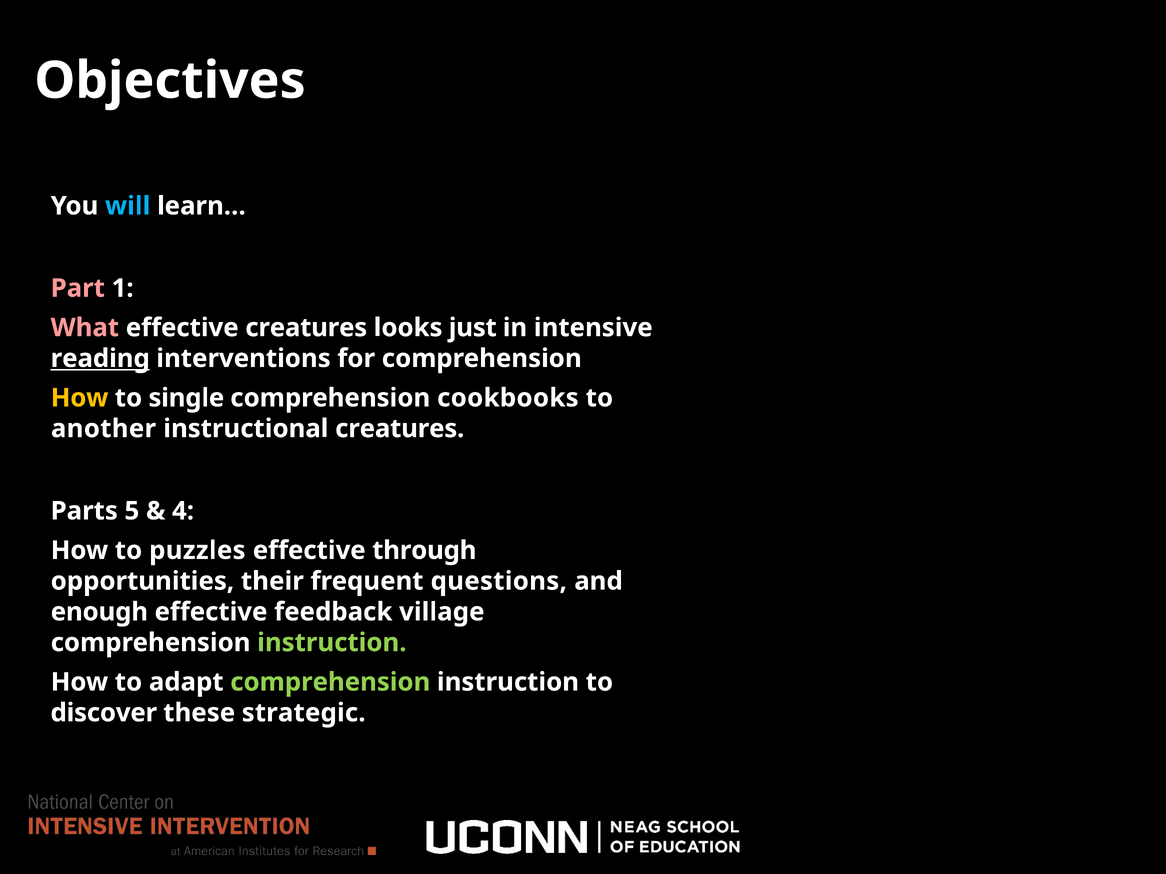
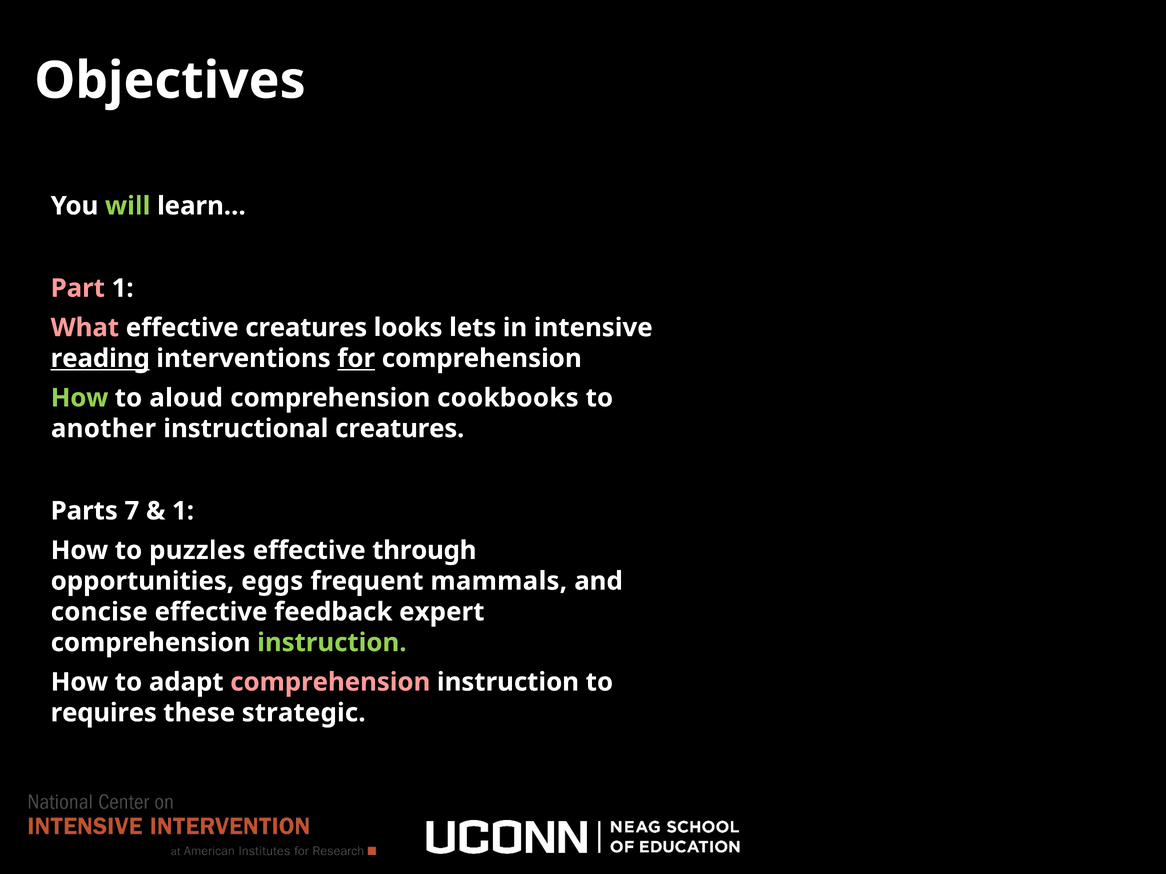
will colour: light blue -> light green (128, 206)
just: just -> lets (473, 328)
for underline: none -> present (356, 359)
How colour: yellow -> light green (80, 398)
single: single -> aloud (186, 398)
5: 5 -> 7 (132, 511)
4: 4 -> 1 (183, 511)
their: their -> eggs (272, 581)
questions: questions -> mammals (499, 581)
enough: enough -> concise (99, 612)
village: village -> expert (442, 612)
comprehension colour: light green -> pink (330, 682)
discover: discover -> requires (104, 713)
